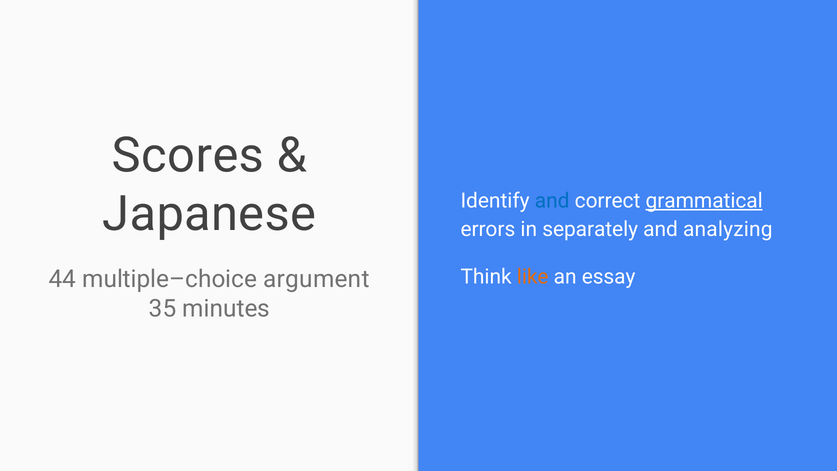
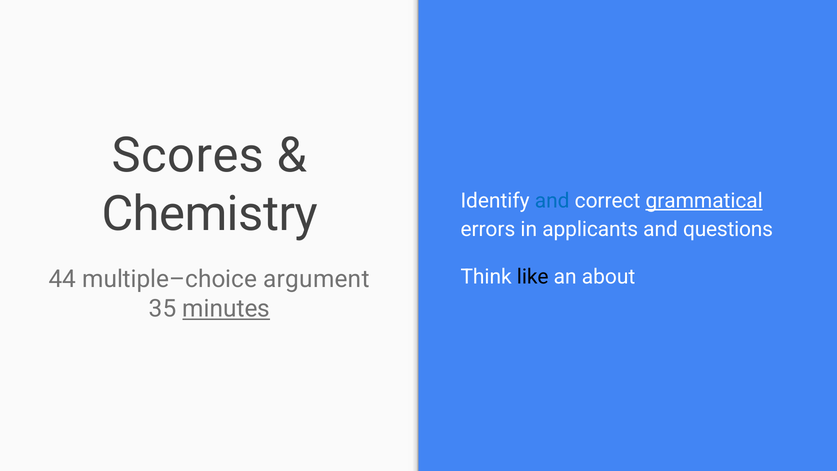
Japanese: Japanese -> Chemistry (210, 214)
separately: separately -> applicants (590, 229)
analyzing: analyzing -> questions (728, 229)
like colour: orange -> black (533, 277)
essay: essay -> about (609, 277)
minutes underline: none -> present (226, 308)
